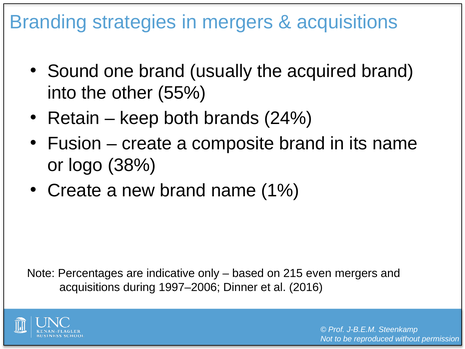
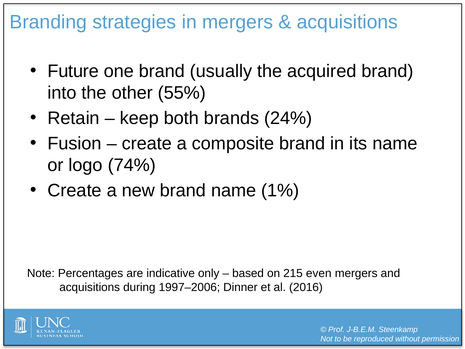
Sound: Sound -> Future (73, 71)
38%: 38% -> 74% (132, 165)
